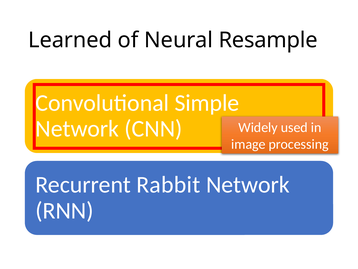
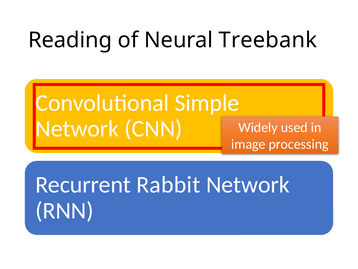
Learned: Learned -> Reading (70, 40)
Resample: Resample -> Treebank (268, 40)
